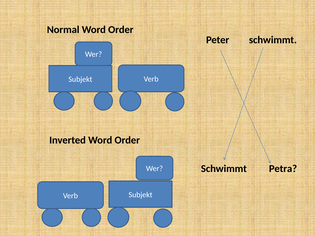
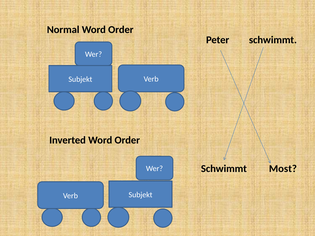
Petra: Petra -> Most (283, 169)
